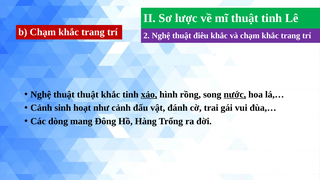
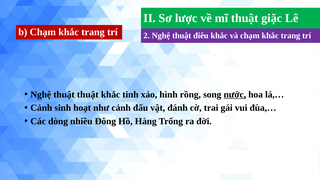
thuật tinh: tinh -> giặc (272, 18)
xảo underline: present -> none (149, 94)
mang: mang -> nhiều (81, 121)
